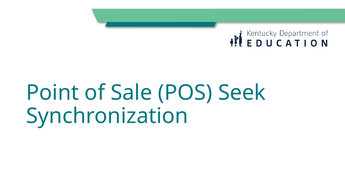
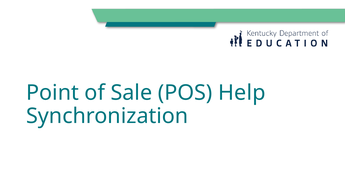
Seek: Seek -> Help (242, 93)
